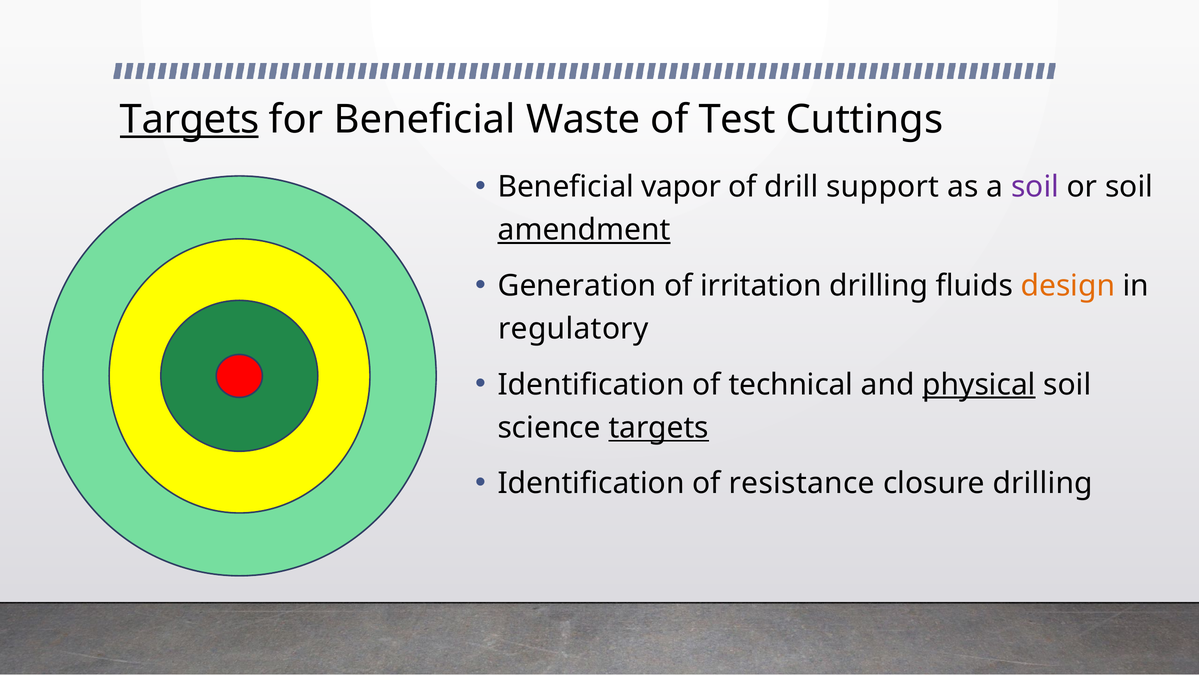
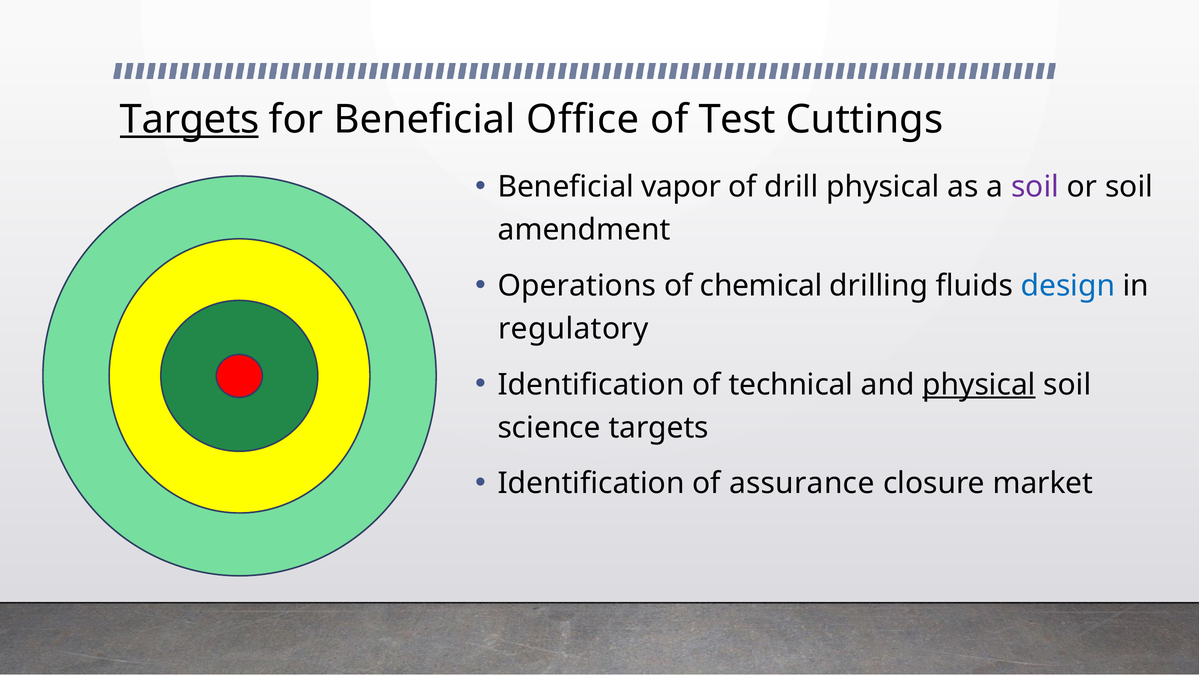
Waste: Waste -> Office (583, 120)
drill support: support -> physical (883, 187)
amendment underline: present -> none (584, 230)
Generation: Generation -> Operations (577, 286)
irritation: irritation -> chemical (761, 286)
design colour: orange -> blue (1068, 286)
targets underline: present -> none (659, 428)
resistance: resistance -> assurance (802, 483)
closure drilling: drilling -> market (1043, 483)
